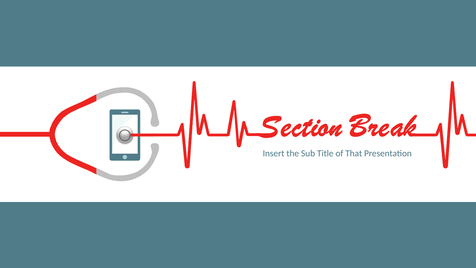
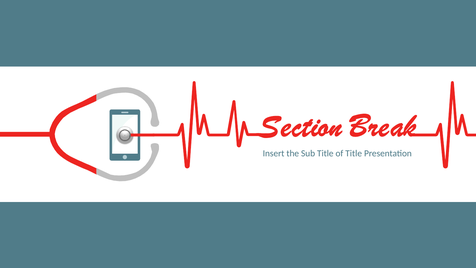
of That: That -> Title (354, 153)
